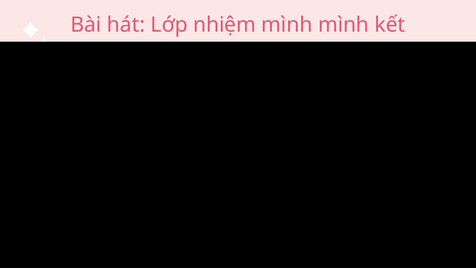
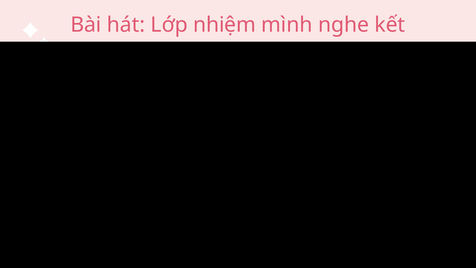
mình mình: mình -> nghe (344, 25)
